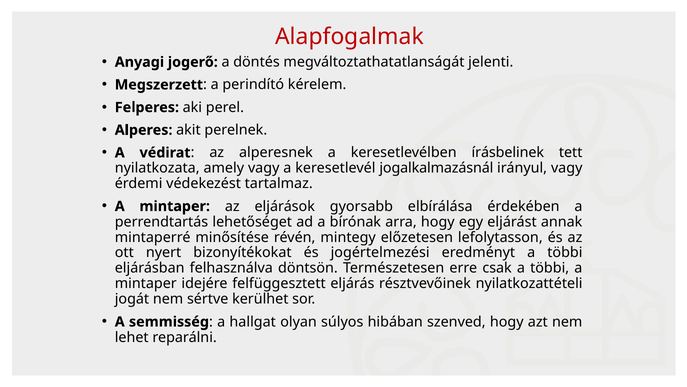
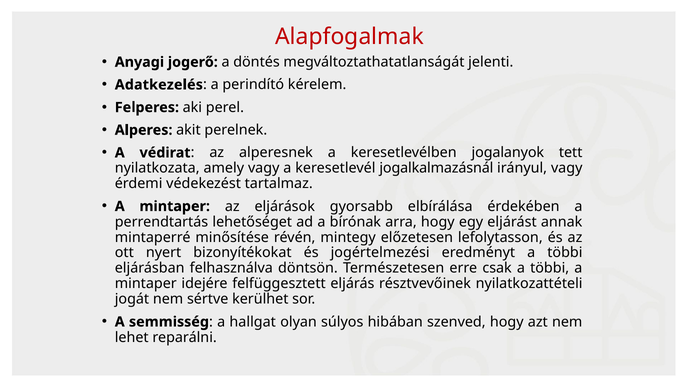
Megszerzett: Megszerzett -> Adatkezelés (159, 85)
írásbelinek: írásbelinek -> jogalanyok (508, 152)
